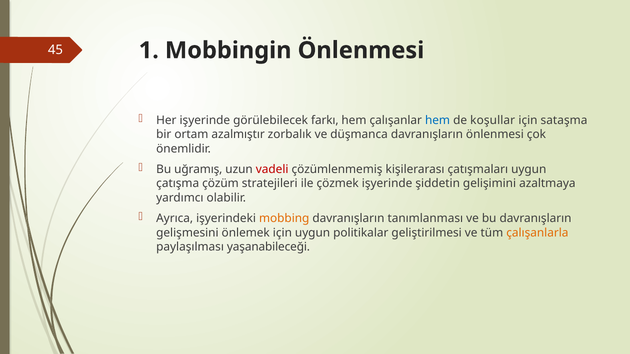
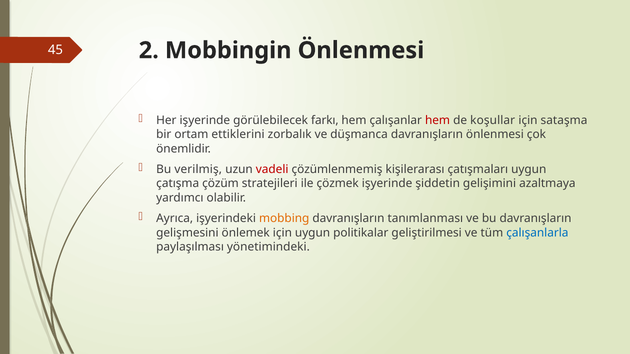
1: 1 -> 2 (149, 50)
hem colour: blue -> red (438, 121)
azalmıştır: azalmıştır -> ettiklerini (238, 135)
uğramış: uğramış -> verilmiş (198, 170)
çalışanlarla colour: orange -> blue (537, 233)
yaşanabileceği: yaşanabileceği -> yönetimindeki (268, 247)
